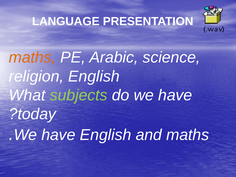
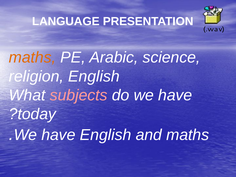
subjects colour: light green -> pink (79, 95)
